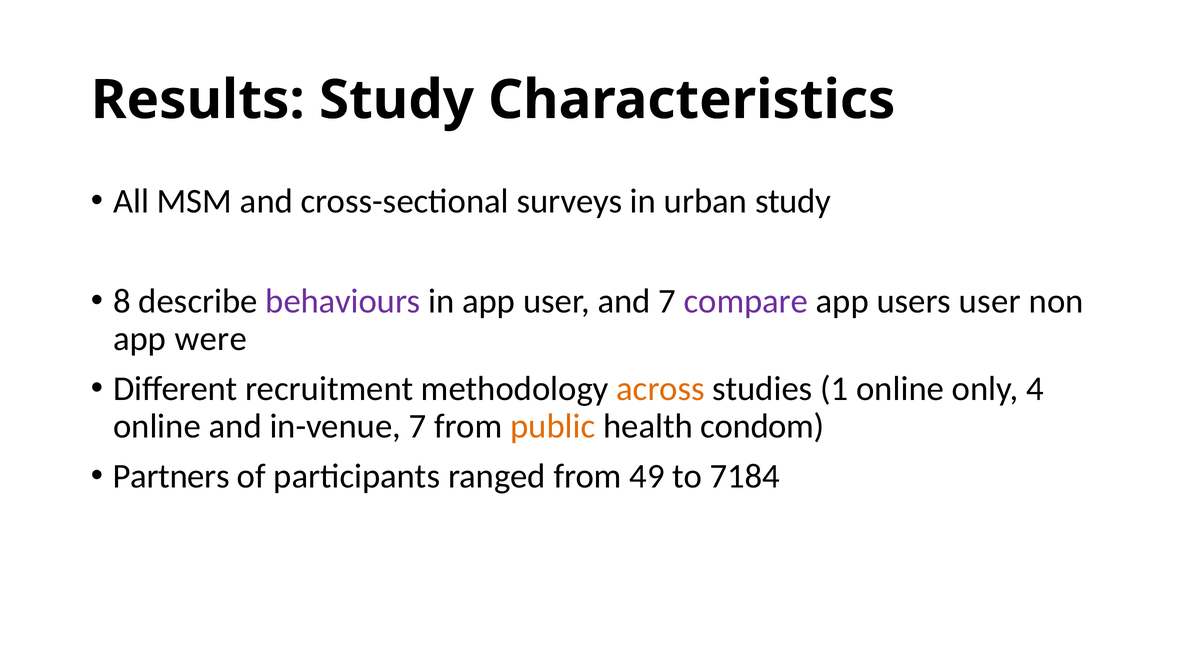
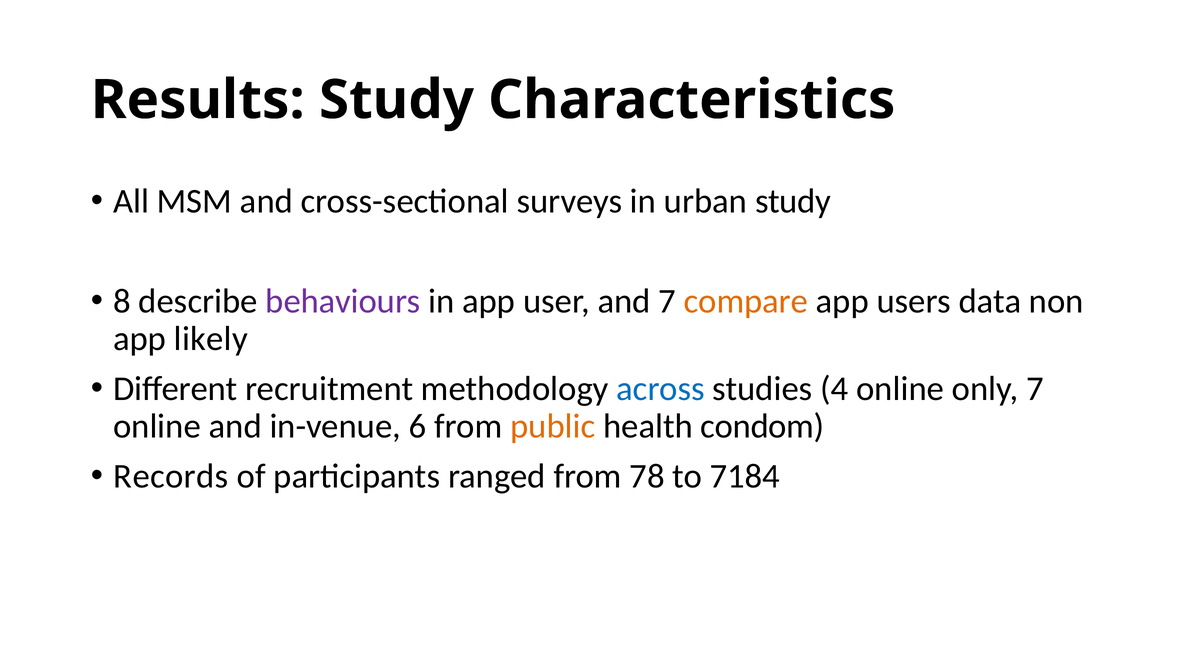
compare colour: purple -> orange (746, 301)
users user: user -> data (990, 301)
were: were -> likely (211, 339)
across colour: orange -> blue (661, 389)
1: 1 -> 4 (834, 389)
only 4: 4 -> 7 (1035, 389)
in-venue 7: 7 -> 6 (418, 426)
Partners: Partners -> Records (171, 476)
49: 49 -> 78 (647, 476)
